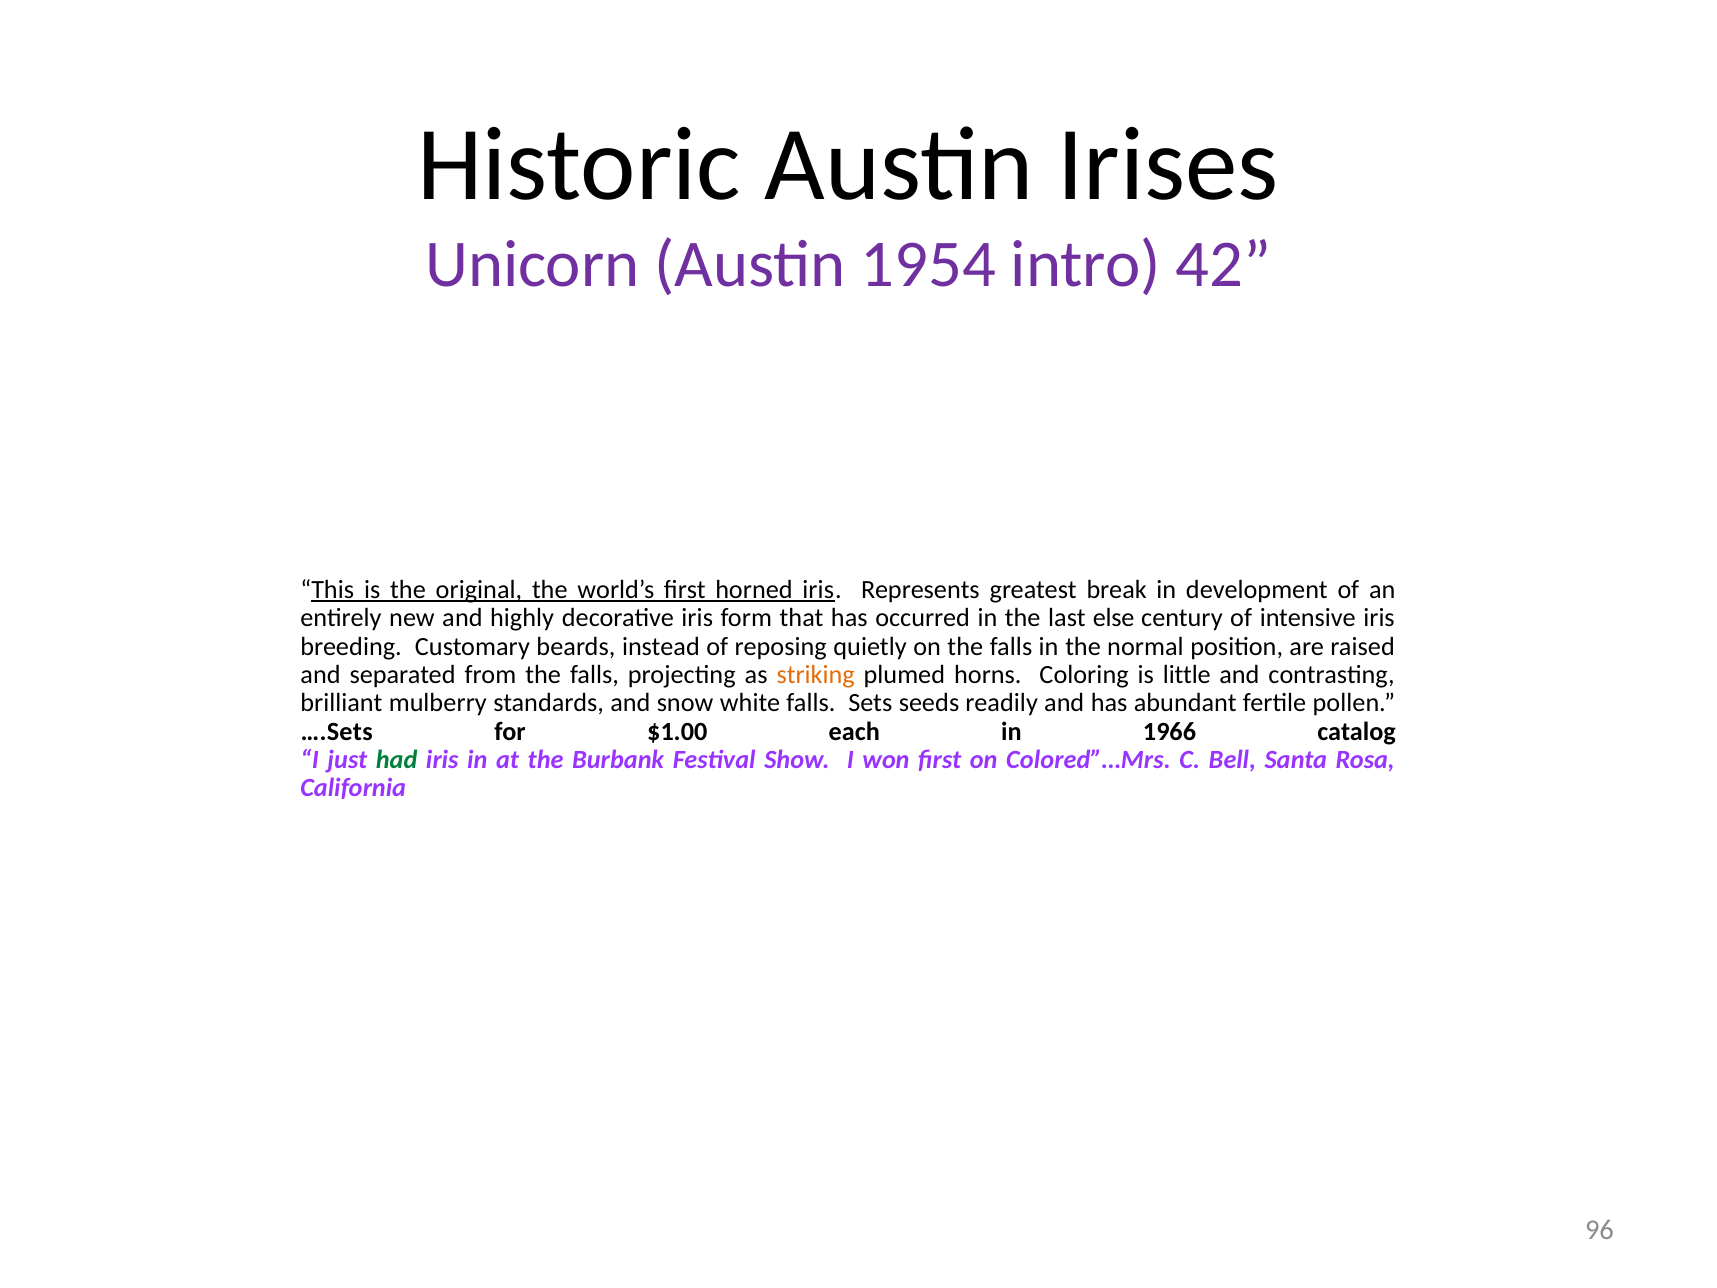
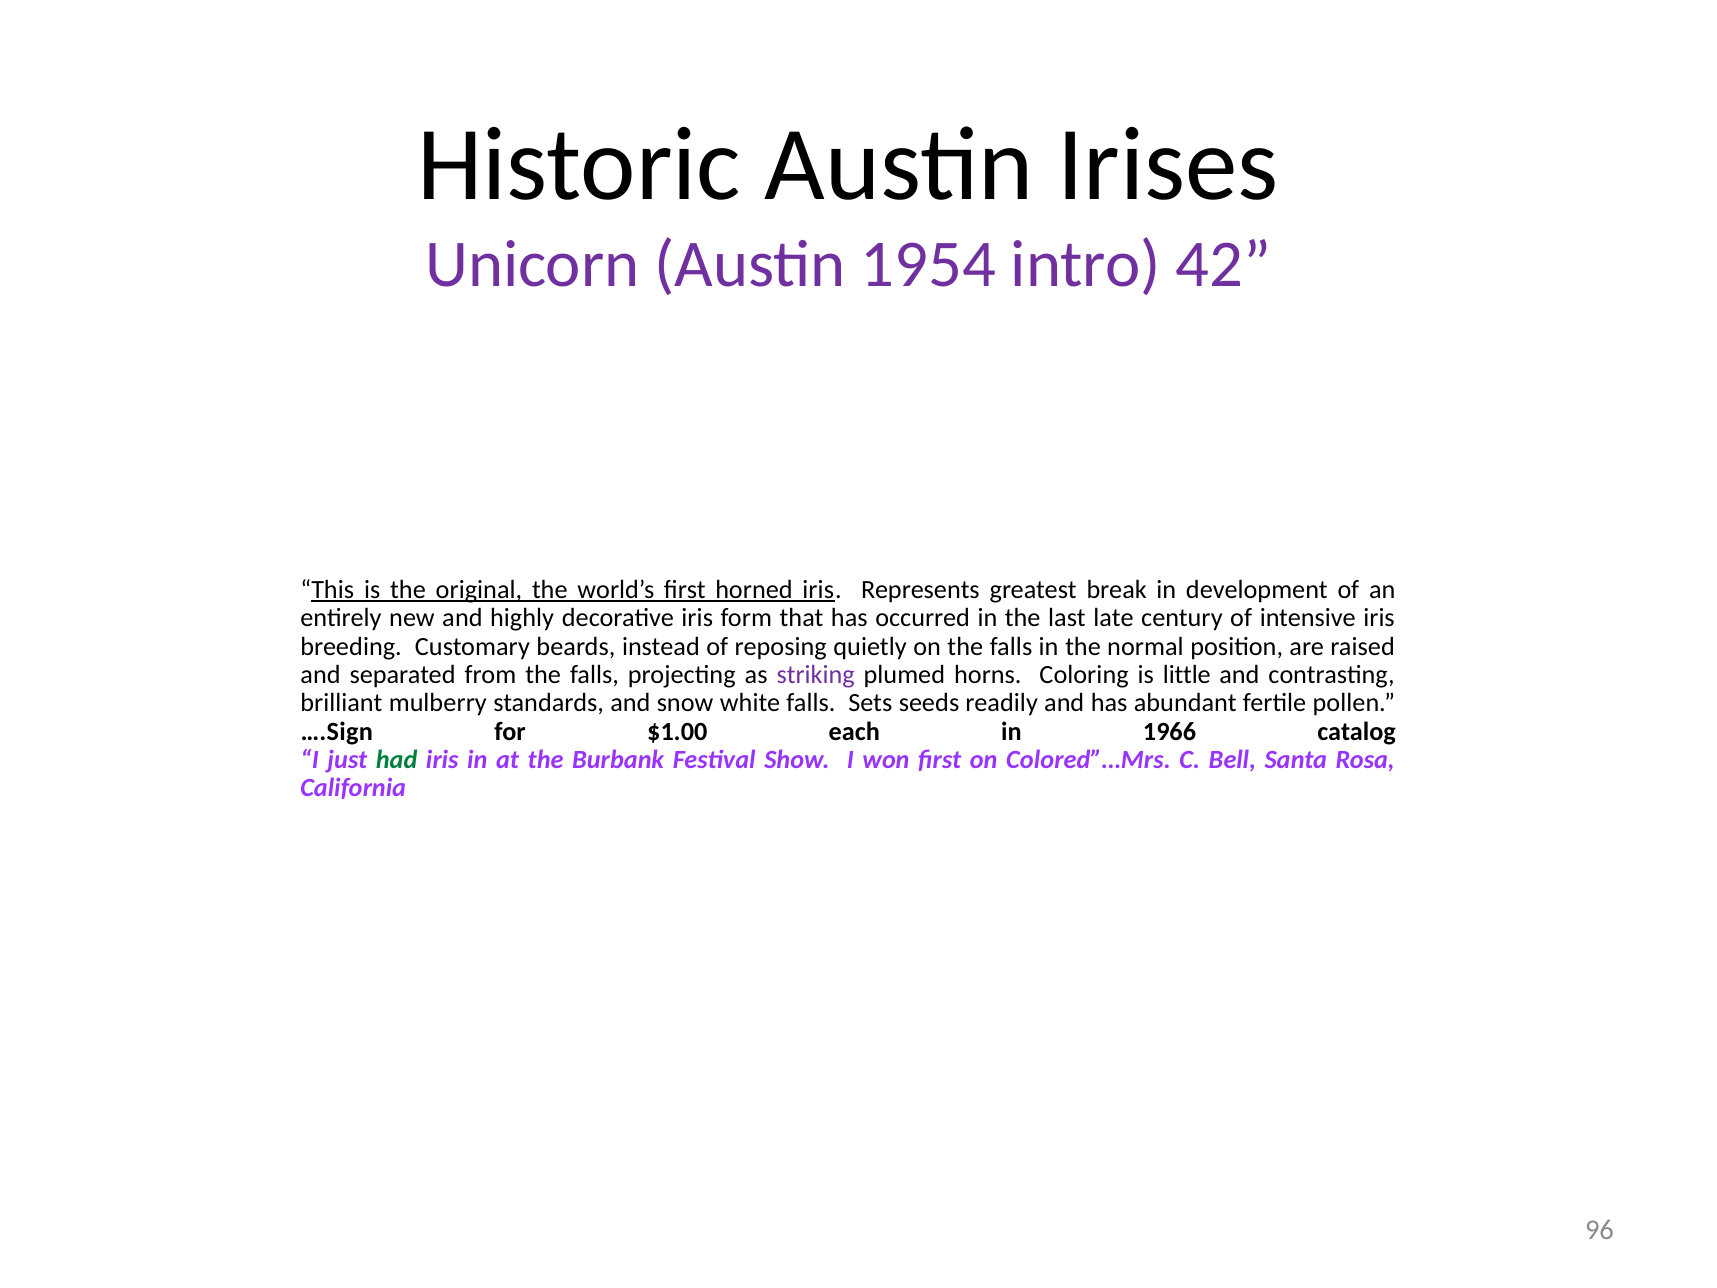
else: else -> late (1113, 618)
striking colour: orange -> purple (816, 675)
….Sets: ….Sets -> ….Sign (337, 731)
